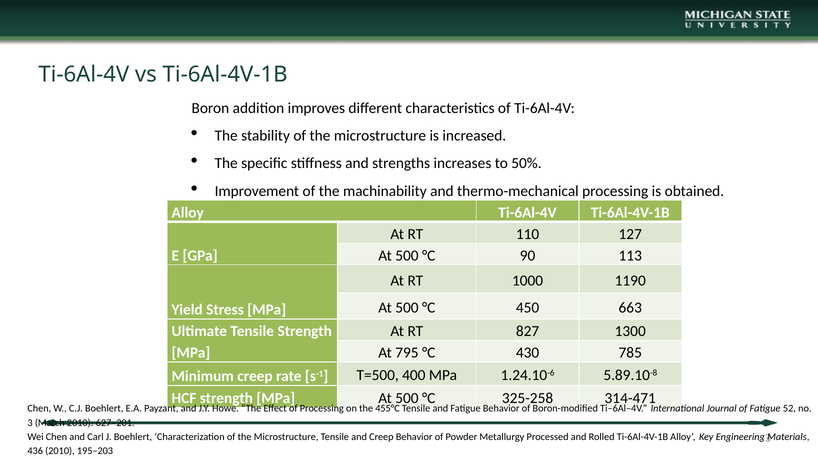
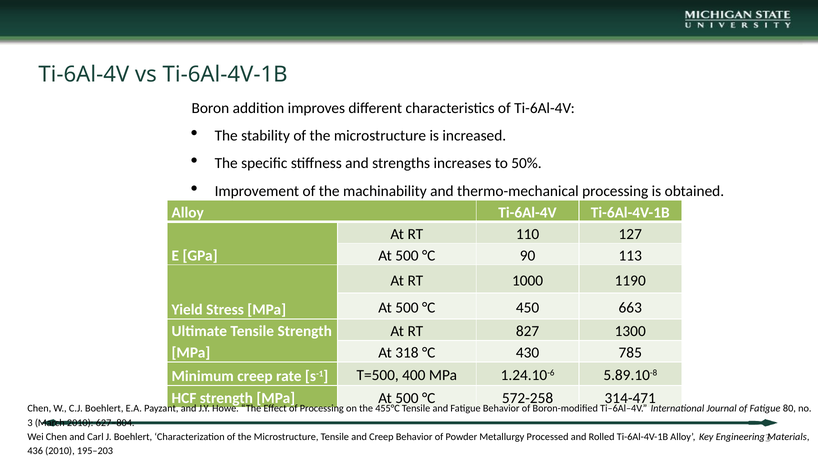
795: 795 -> 318 (407, 353)
325-258: 325-258 -> 572-258 (528, 398)
52: 52 -> 80 (789, 409)
627–201: 627–201 -> 627–804 (115, 423)
